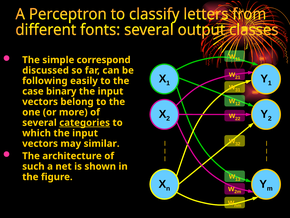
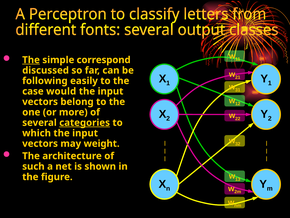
The underline: none -> present (31, 60)
binary: binary -> would (61, 91)
similar: similar -> weight (102, 143)
